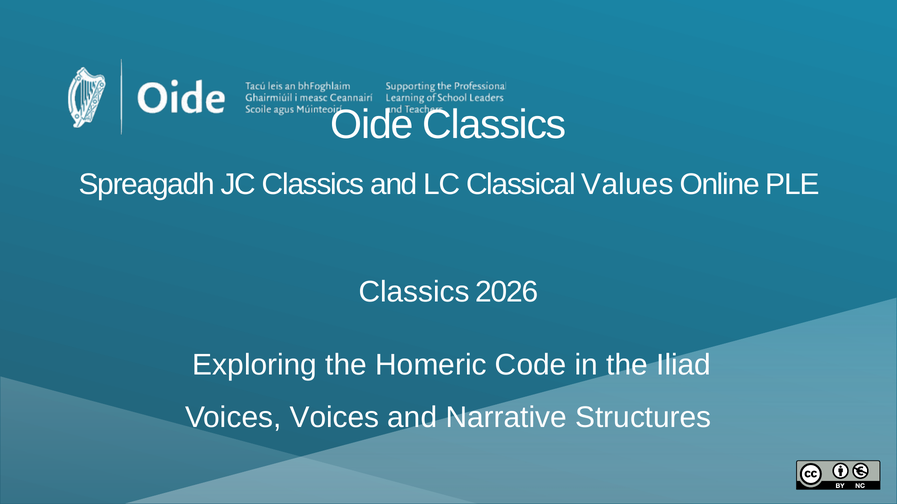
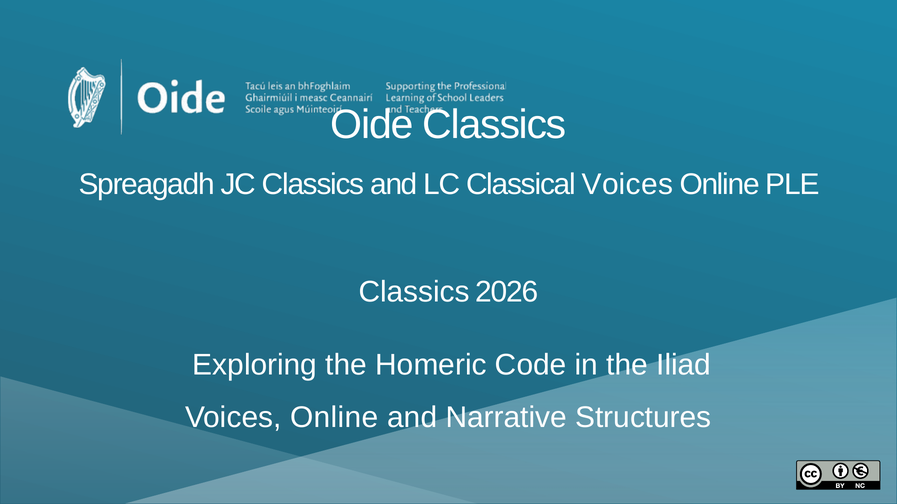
Classical Values: Values -> Voices (627, 185)
Voices: Voices -> Online (334, 418)
